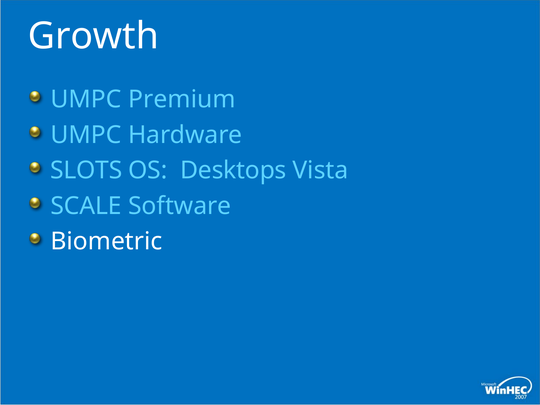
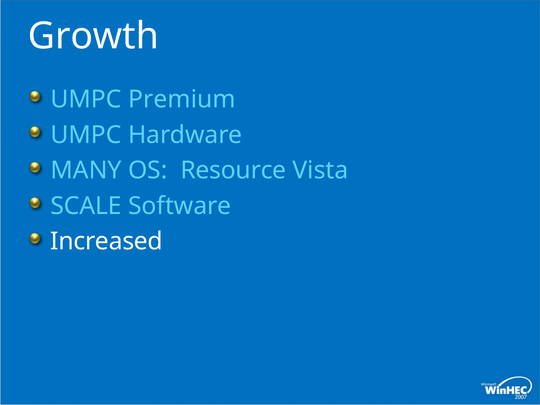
SLOTS: SLOTS -> MANY (86, 170)
Desktops: Desktops -> Resource (233, 170)
Biometric: Biometric -> Increased (107, 241)
